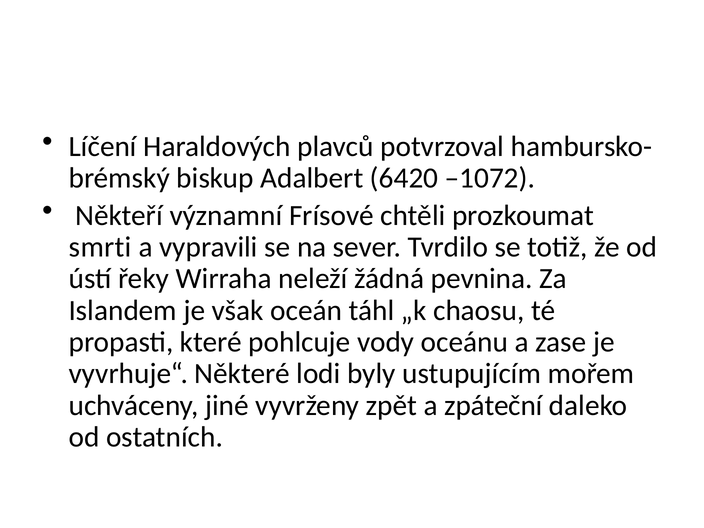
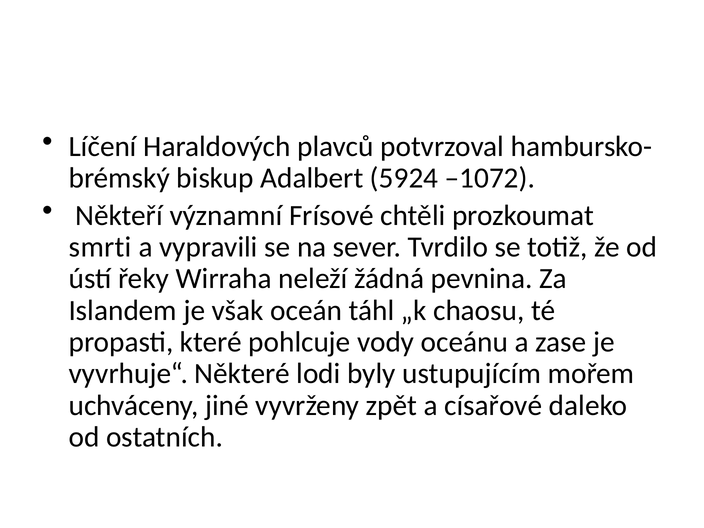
6420: 6420 -> 5924 (404, 178)
zpáteční: zpáteční -> císařové (493, 405)
